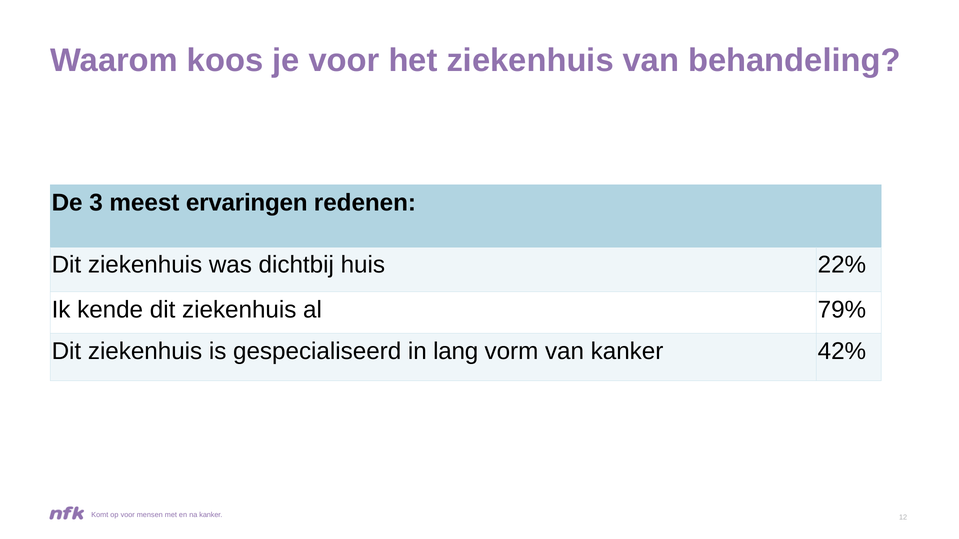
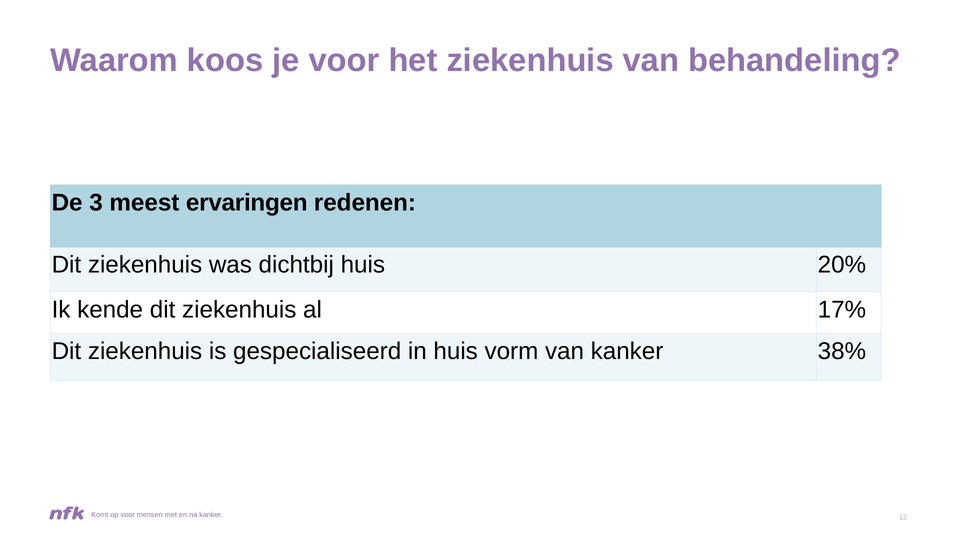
22%: 22% -> 20% (842, 265)
79%: 79% -> 17% (842, 310)
in lang: lang -> huis (456, 352)
42%: 42% -> 38% (842, 352)
